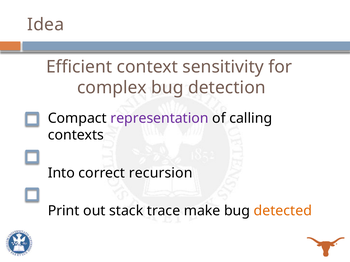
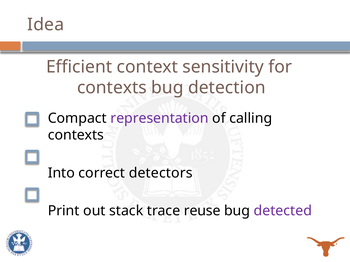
complex: complex -> contexts (112, 88)
recursion: recursion -> detectors (161, 173)
make: make -> reuse (202, 211)
detected colour: orange -> purple (283, 211)
